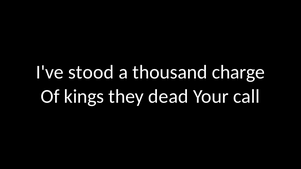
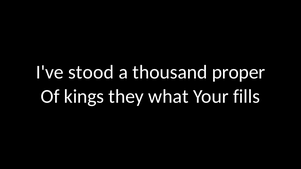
charge: charge -> proper (238, 72)
dead: dead -> what (168, 97)
call: call -> fills (247, 97)
